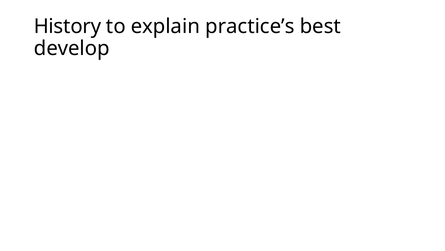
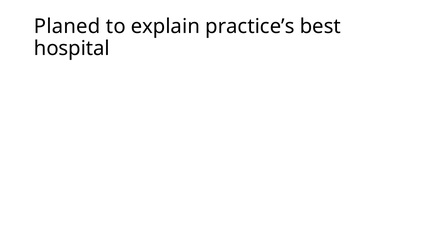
History: History -> Planed (67, 26)
develop: develop -> hospital (72, 48)
